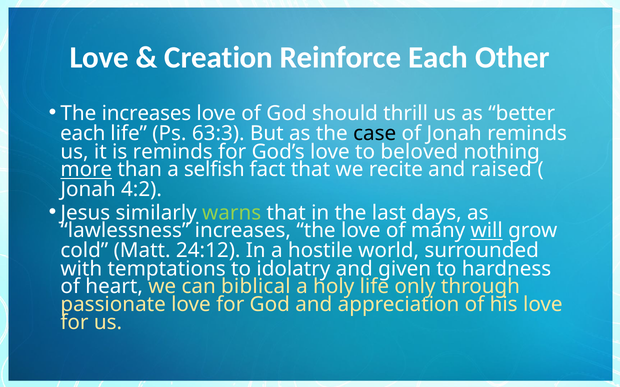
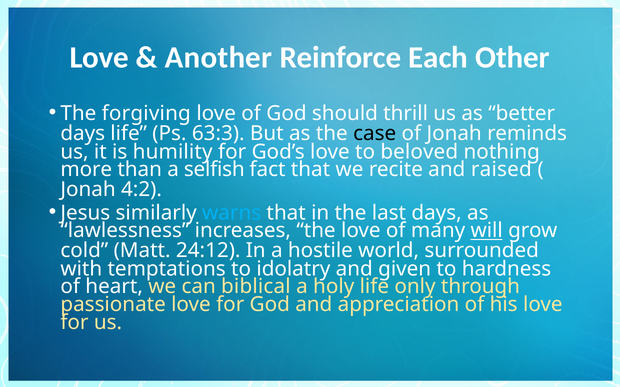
Creation: Creation -> Another (218, 58)
The increases: increases -> forgiving (146, 114)
each: each -> days (83, 134)
is reminds: reminds -> humility (173, 152)
more underline: present -> none (86, 170)
warns colour: light green -> light blue (232, 213)
